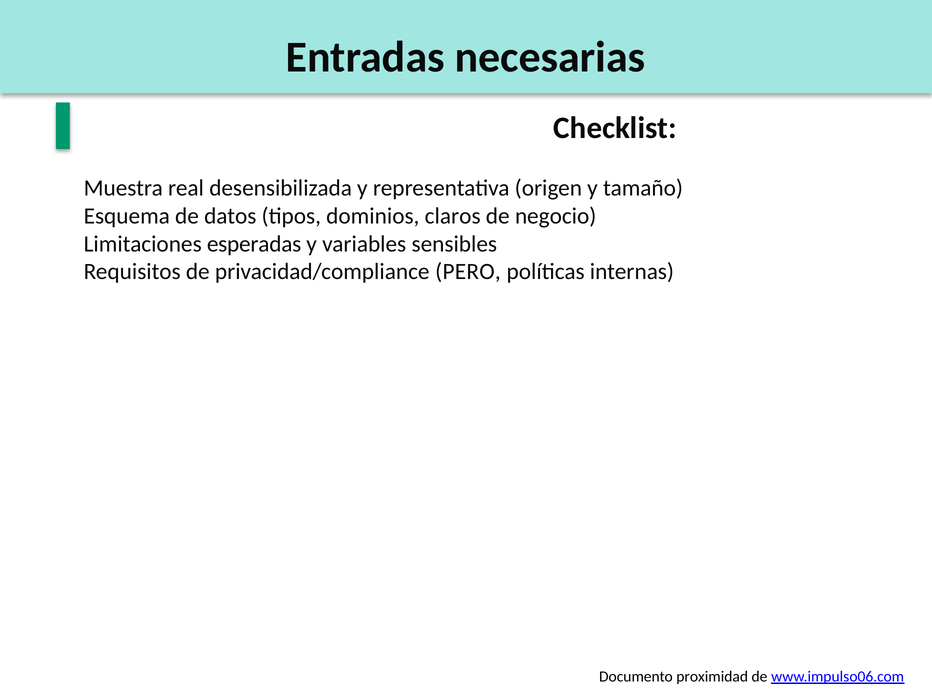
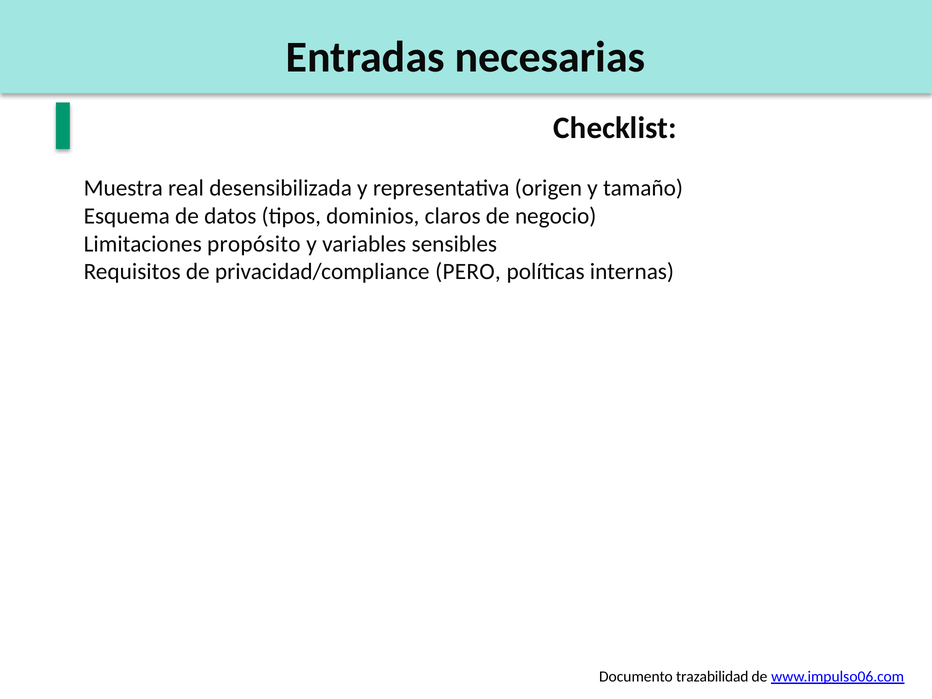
esperadas: esperadas -> propósito (254, 244)
proximidad: proximidad -> trazabilidad (712, 677)
